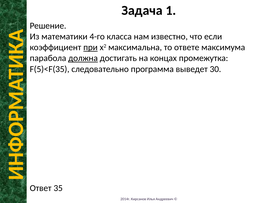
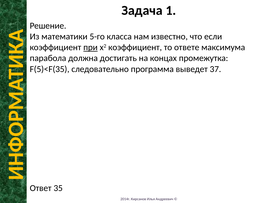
4-го: 4-го -> 5-го (97, 37)
x2 максимальна: максимальна -> коэффициент (135, 47)
должна underline: present -> none (83, 58)
30: 30 -> 37 (215, 69)
